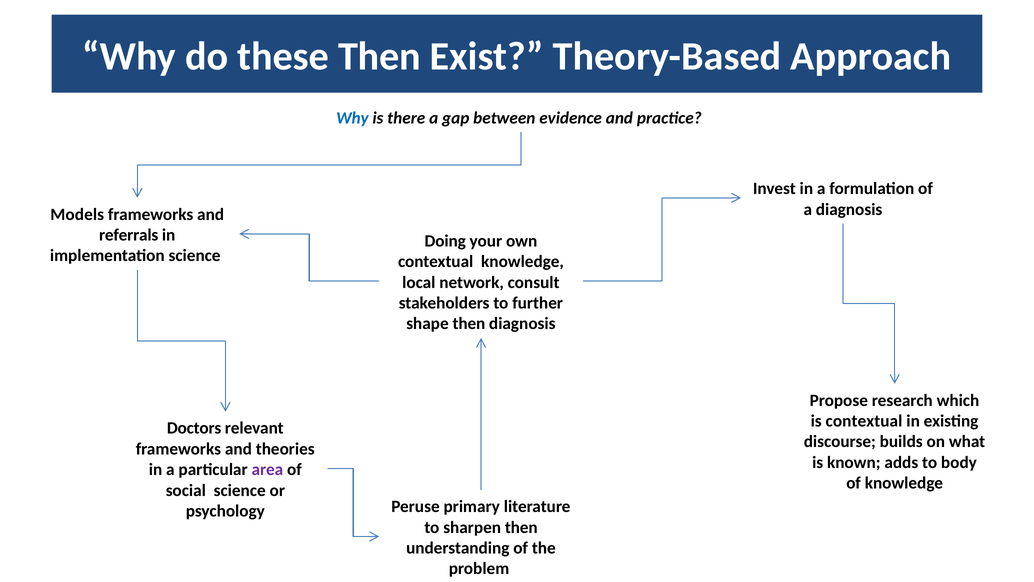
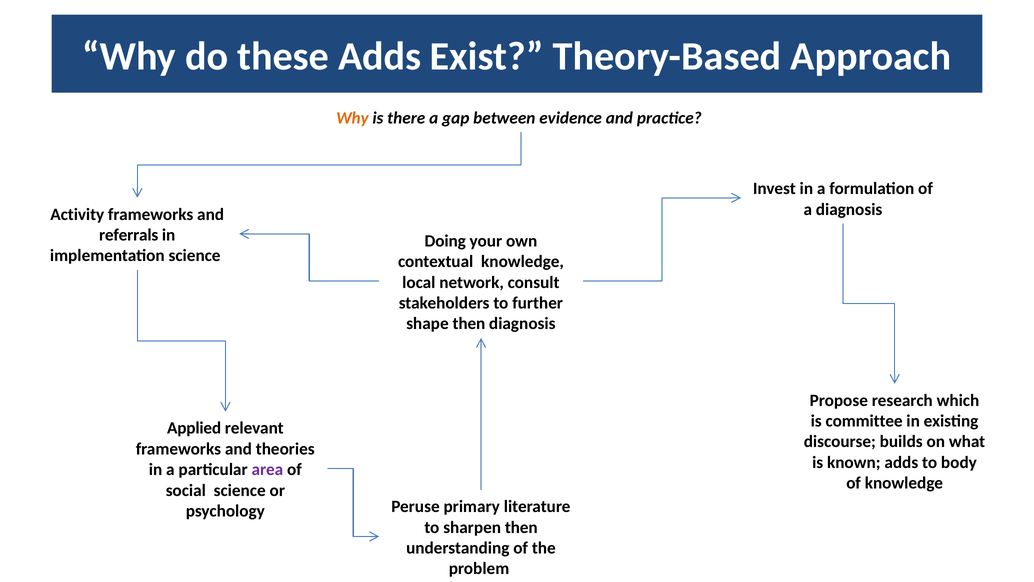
these Then: Then -> Adds (380, 56)
Why colour: blue -> orange (352, 118)
Models: Models -> Activity (77, 214)
is contextual: contextual -> committee (864, 421)
Doctors: Doctors -> Applied (194, 428)
